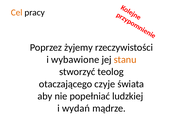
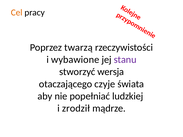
żyjemy: żyjemy -> twarzą (78, 48)
stanu colour: orange -> purple (125, 60)
teolog: teolog -> wersja (111, 72)
wydań: wydań -> zrodził (76, 108)
